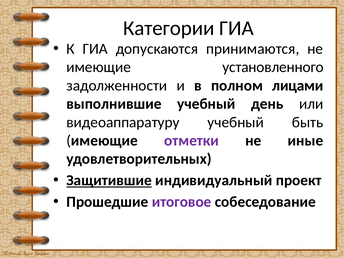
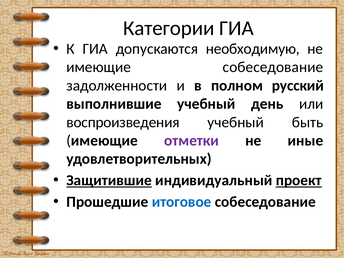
принимаются: принимаются -> необходимую (253, 49)
имеющие установленного: установленного -> собеседование (273, 67)
лицами: лицами -> русский (298, 86)
видеоаппаратуру: видеоаппаратуру -> воспроизведения (123, 122)
проект underline: none -> present (299, 180)
итоговое colour: purple -> blue (182, 202)
